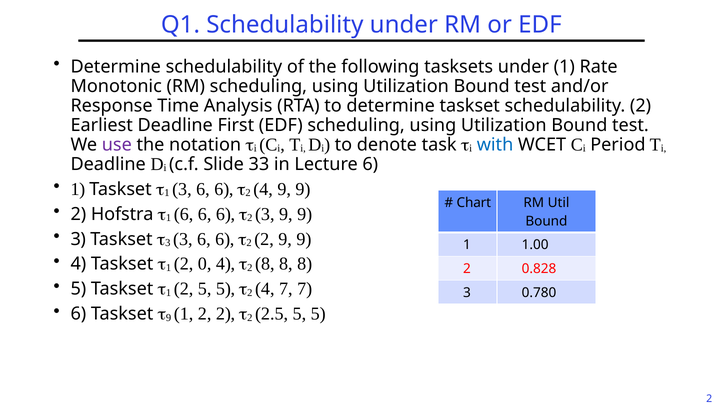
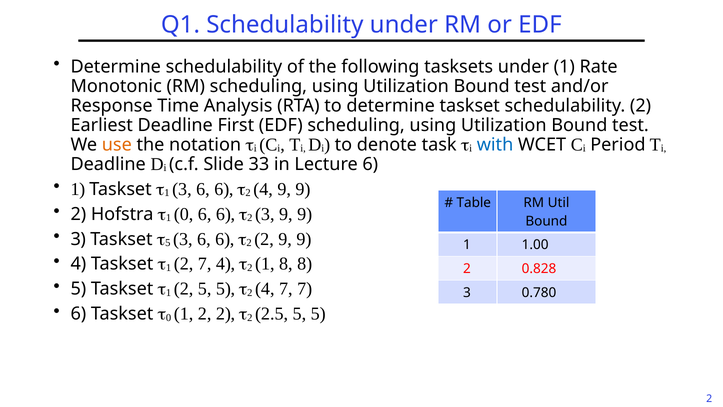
use colour: purple -> orange (117, 145)
Chart: Chart -> Table (474, 202)
1 6: 6 -> 0 (184, 214)
3: 3 -> 5 (168, 243)
2 0: 0 -> 7 (205, 264)
2 8: 8 -> 1 (265, 264)
9: 9 -> 0 (169, 317)
